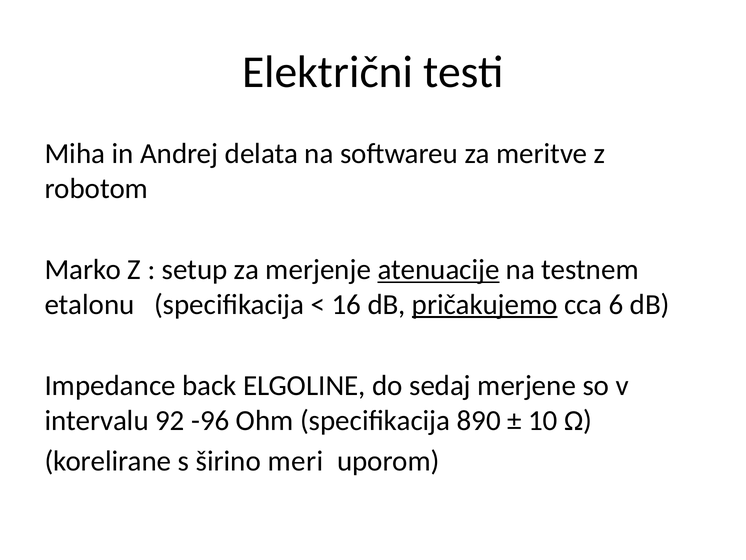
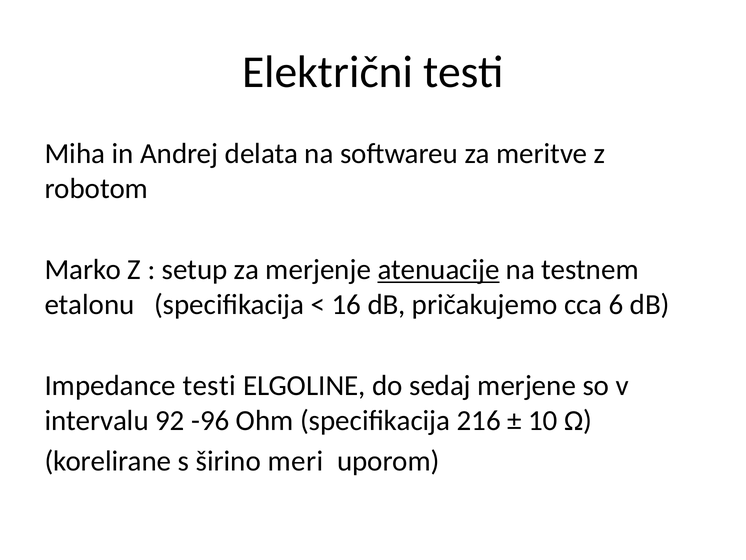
pričakujemo underline: present -> none (485, 304)
Impedance back: back -> testi (209, 385)
890: 890 -> 216 (479, 420)
